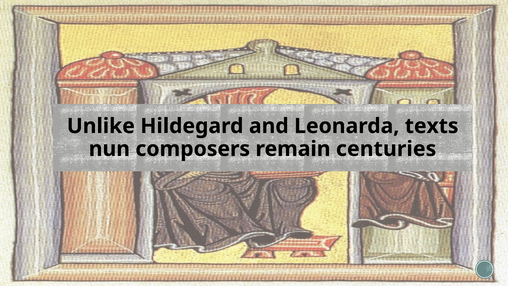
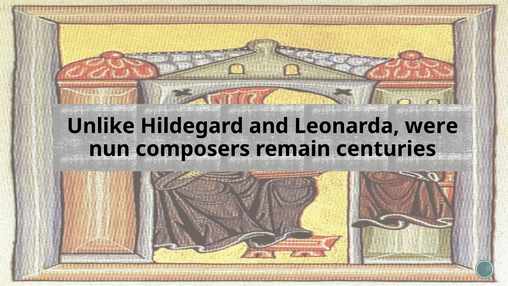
texts: texts -> were (432, 126)
